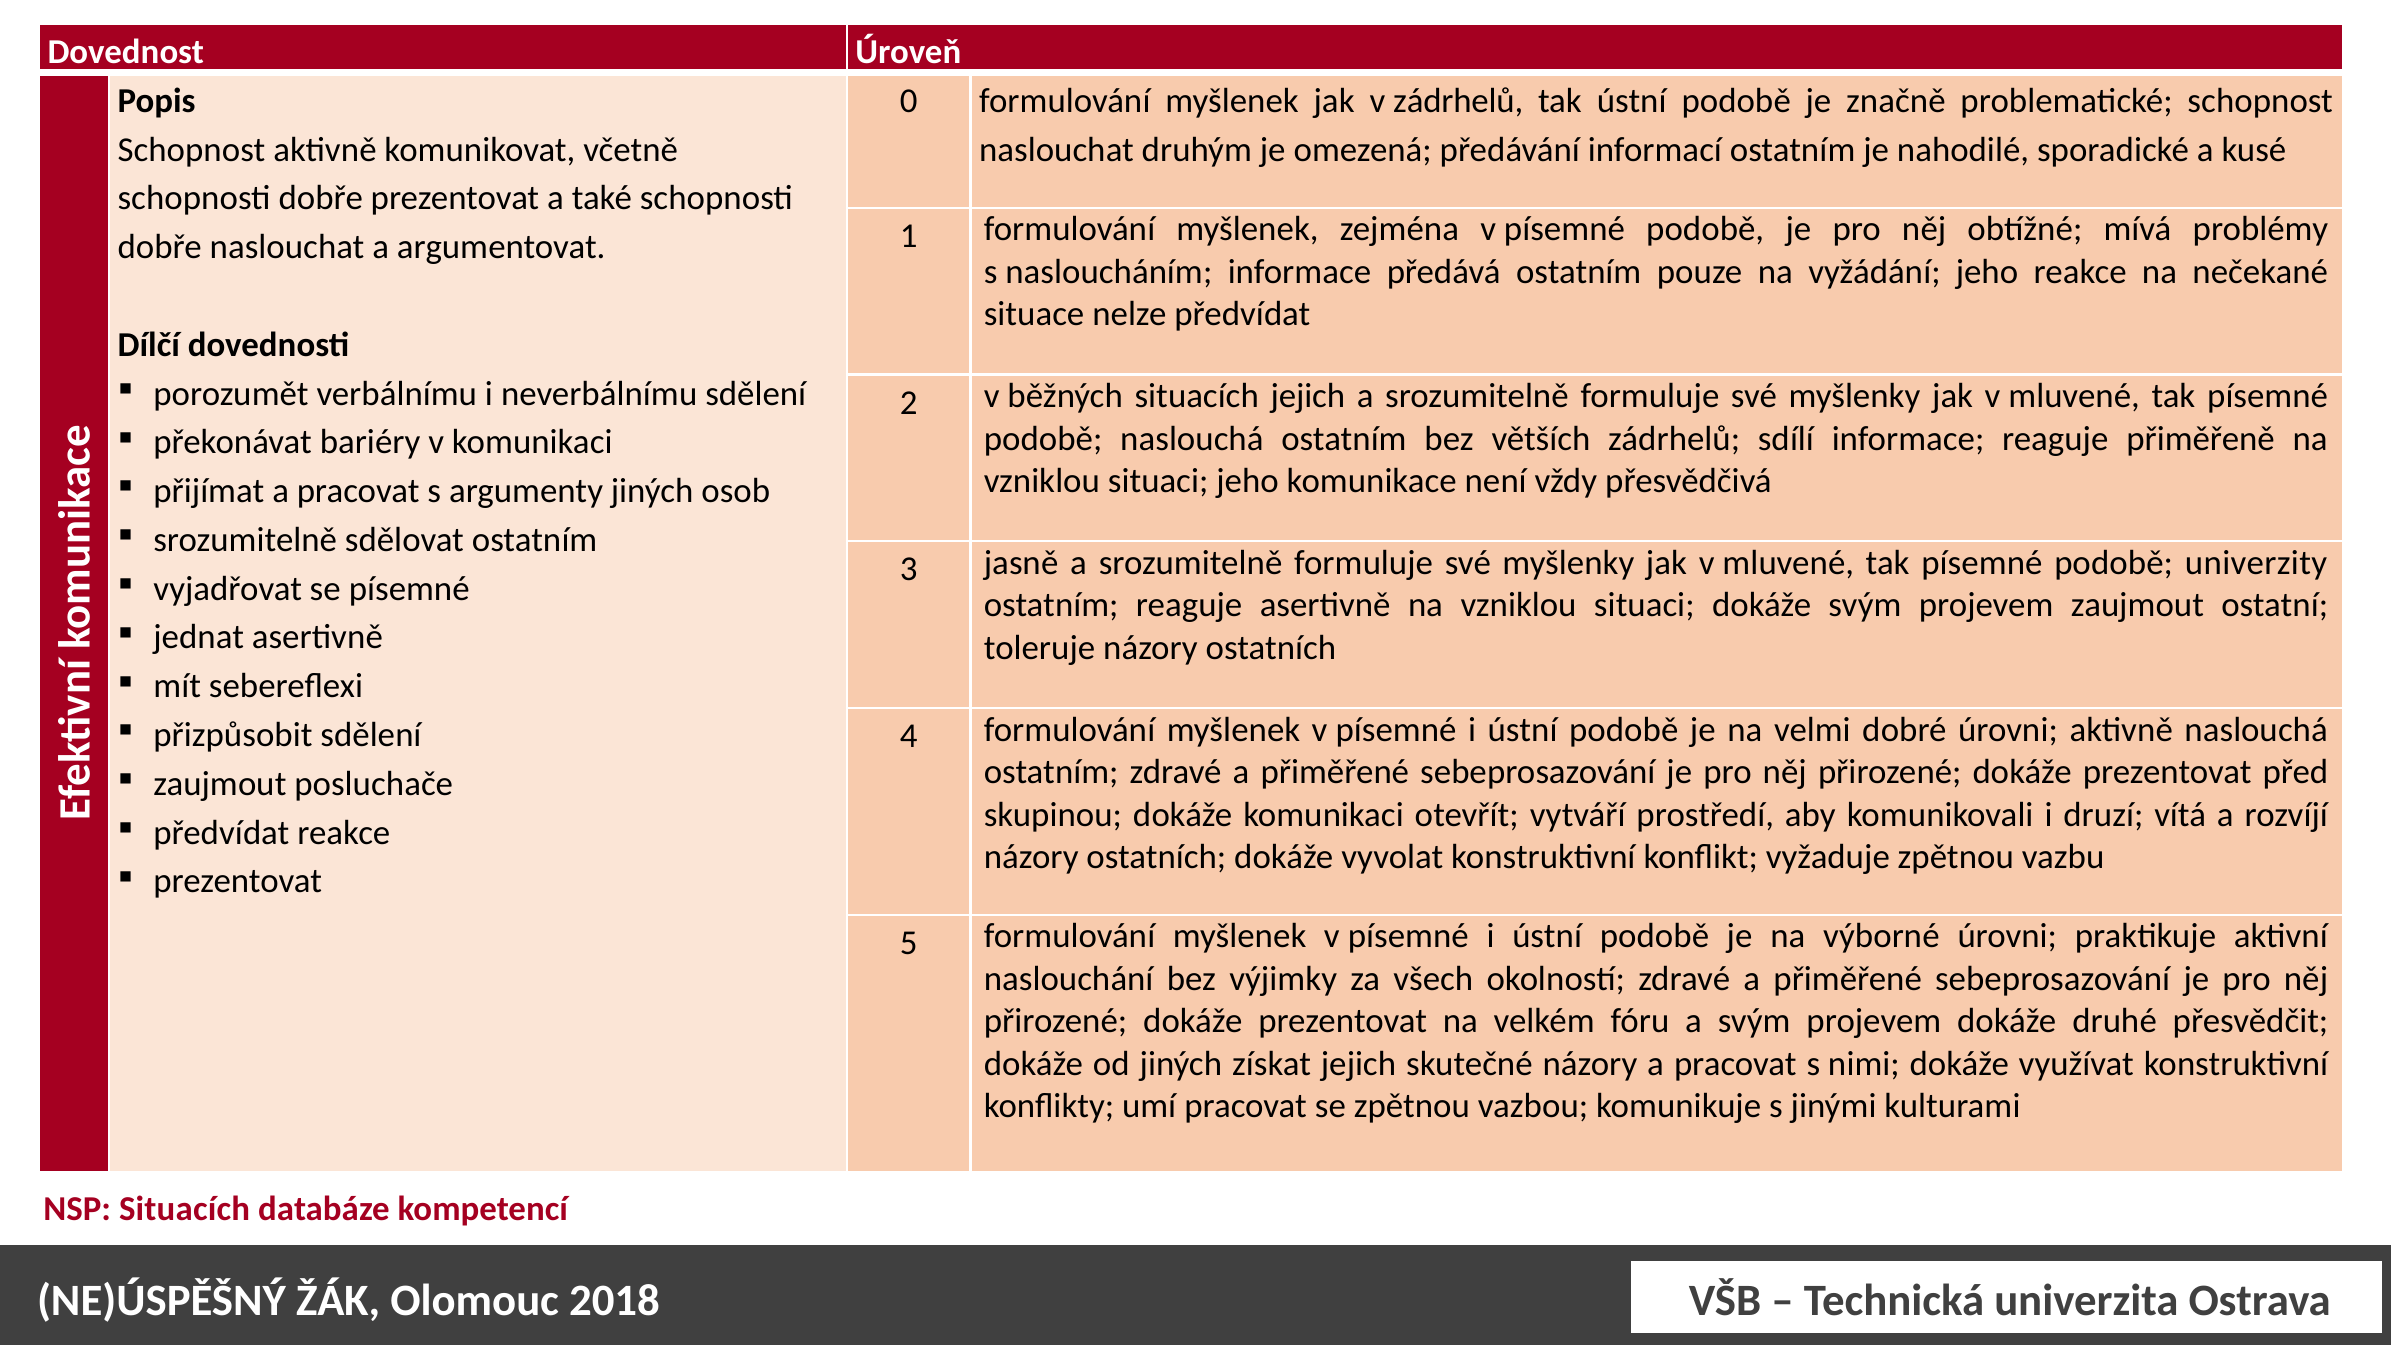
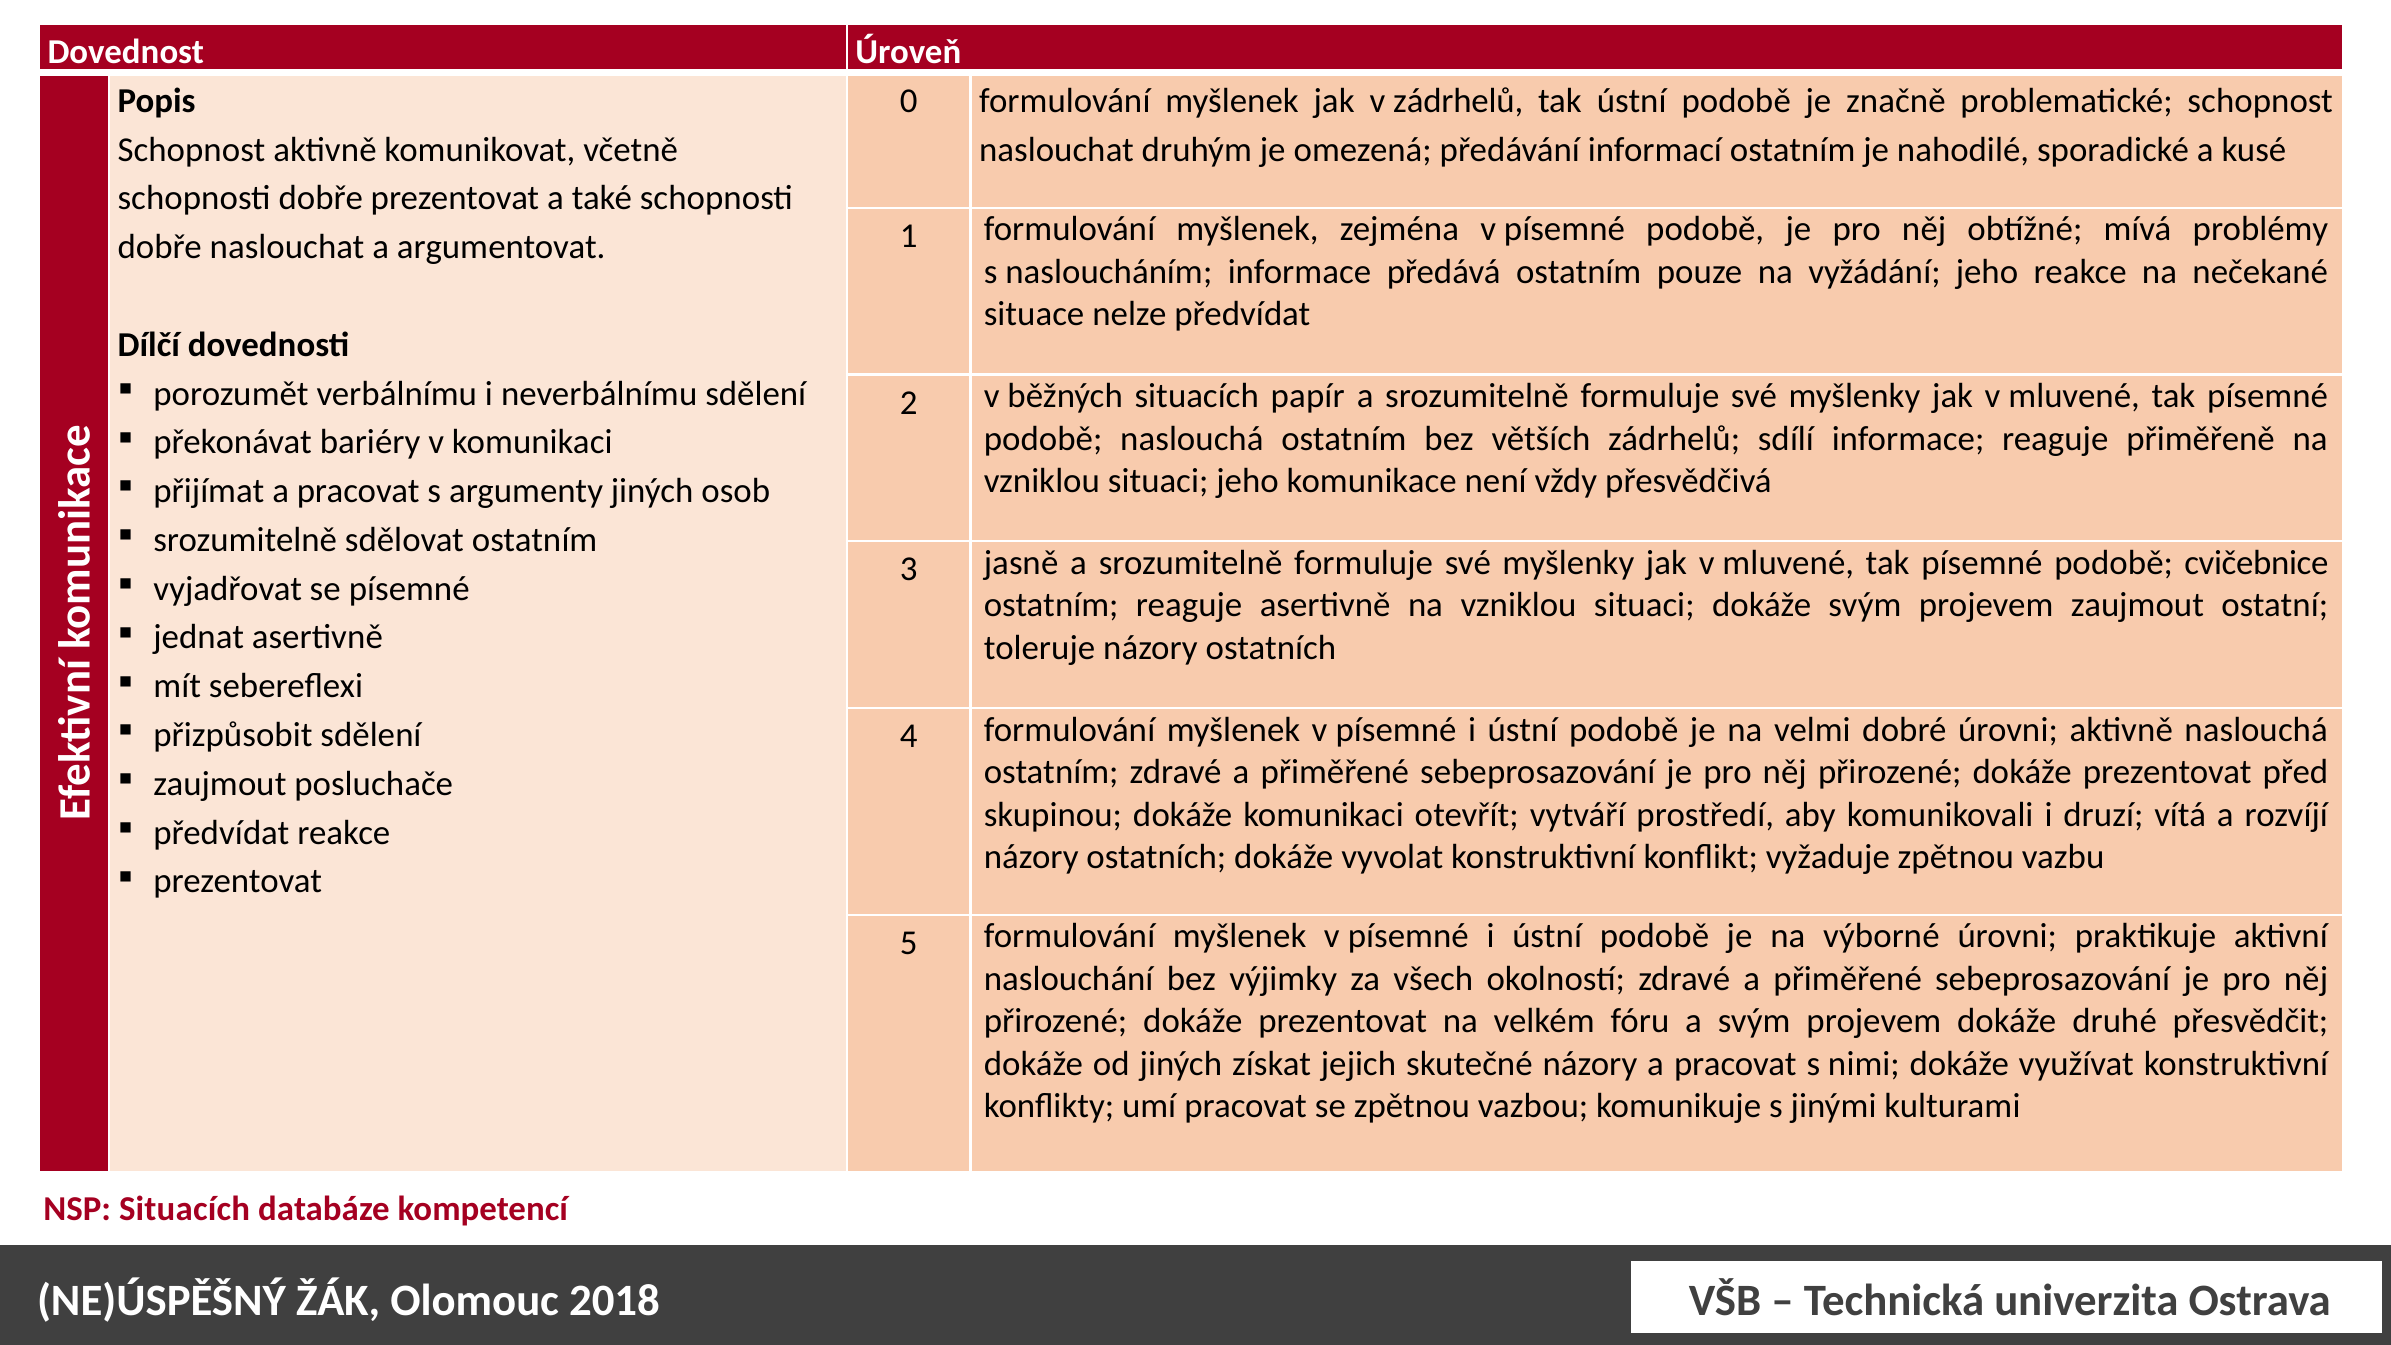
situacích jejich: jejich -> papír (1308, 396)
univerzity: univerzity -> cvičebnice (2256, 563)
